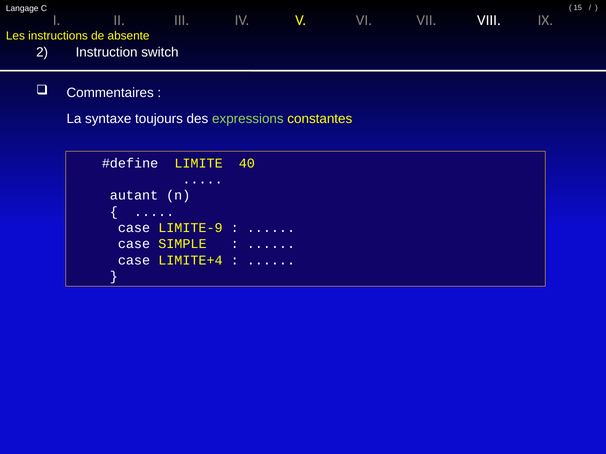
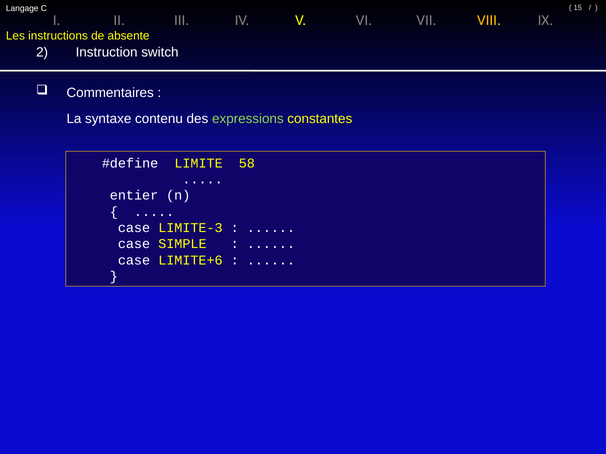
VIII colour: white -> yellow (489, 20)
toujours: toujours -> contenu (159, 119)
40: 40 -> 58 (247, 163)
autant: autant -> entier (134, 196)
LIMITE-9: LIMITE-9 -> LIMITE-3 (190, 228)
LIMITE+4: LIMITE+4 -> LIMITE+6 (190, 260)
